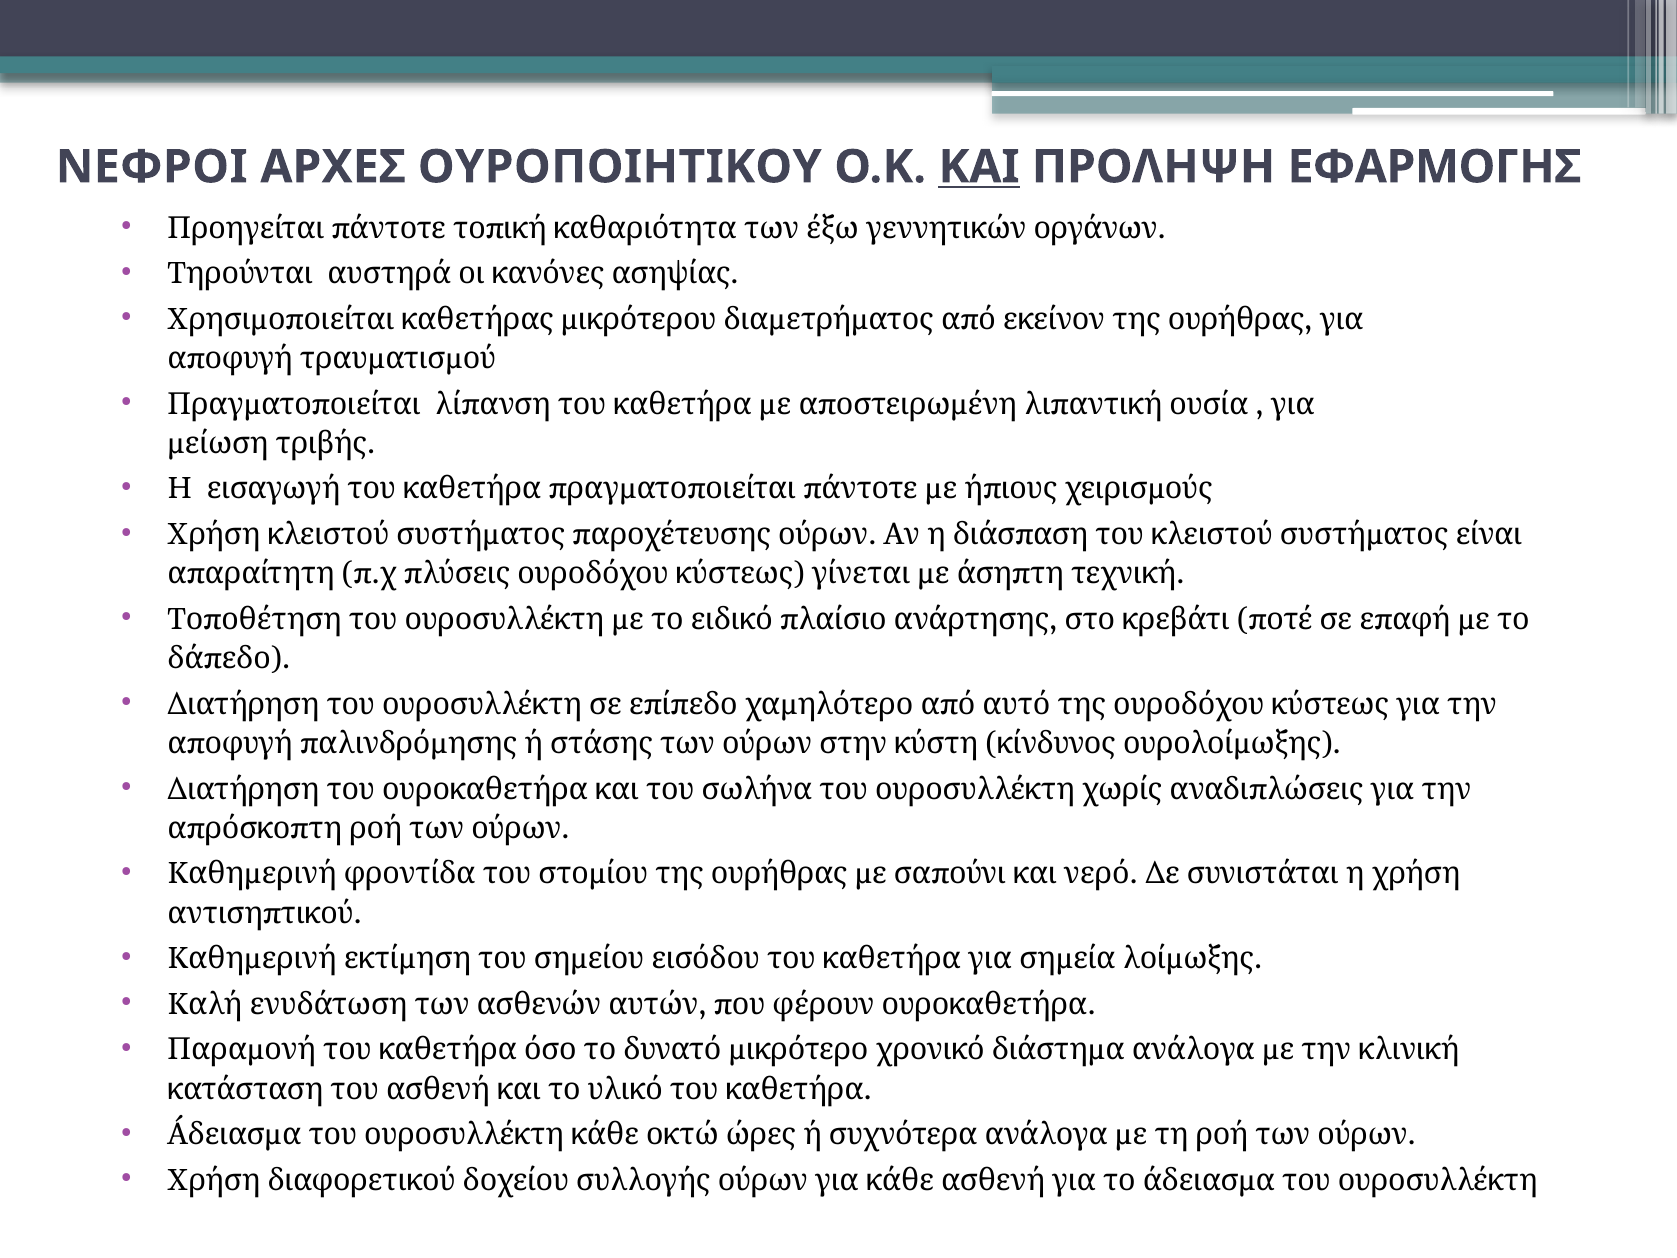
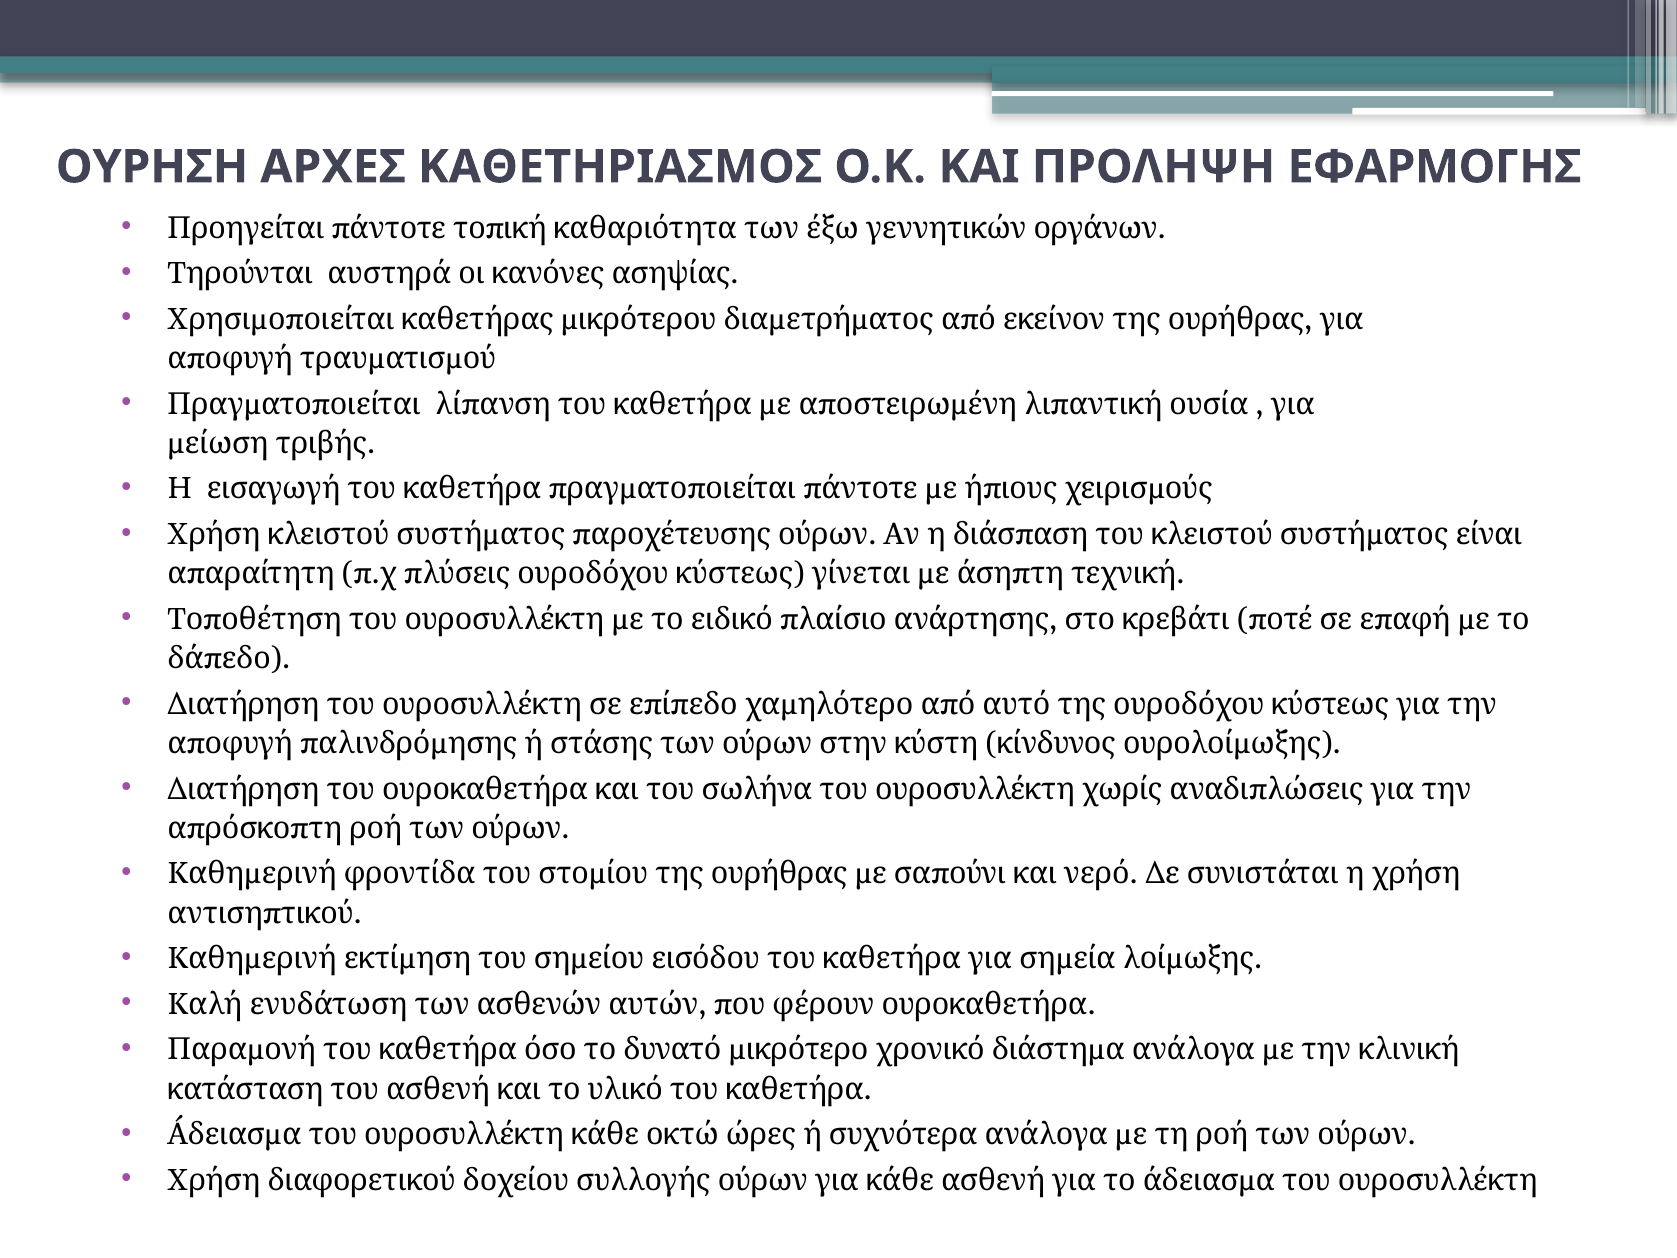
ΝΕΦΡΟΙ: ΝΕΦΡΟΙ -> ΟΥΡΗΣΗ (152, 167)
ΟΥΡΟΠΟΙΗΤΙΚΟΥ: ΟΥΡΟΠΟΙΗΤΙΚΟΥ -> ΚΑΘΕΤΗΡΙΑΣΜΟΣ (620, 167)
ΚΑΙ underline: present -> none (979, 167)
